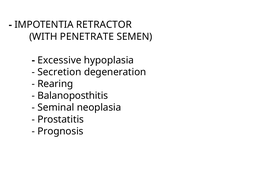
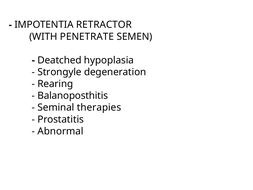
Excessive: Excessive -> Deatched (60, 60)
Secretion: Secretion -> Strongyle (59, 72)
neoplasia: neoplasia -> therapies (99, 107)
Prognosis: Prognosis -> Abnormal (60, 131)
